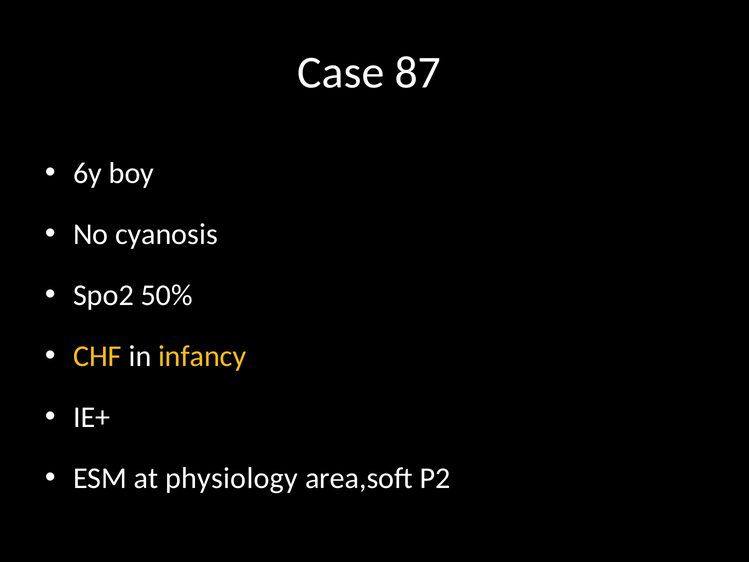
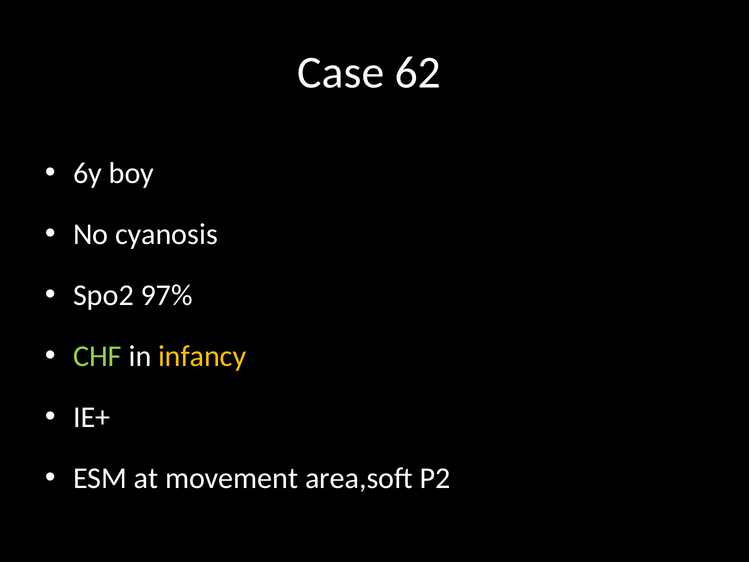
87: 87 -> 62 (418, 73)
50%: 50% -> 97% (167, 295)
CHF colour: yellow -> light green (97, 356)
physiology: physiology -> movement (232, 478)
